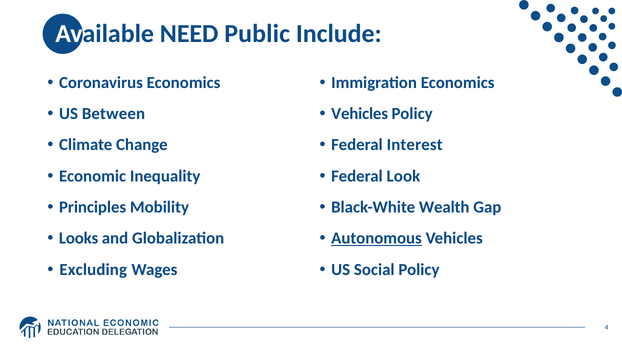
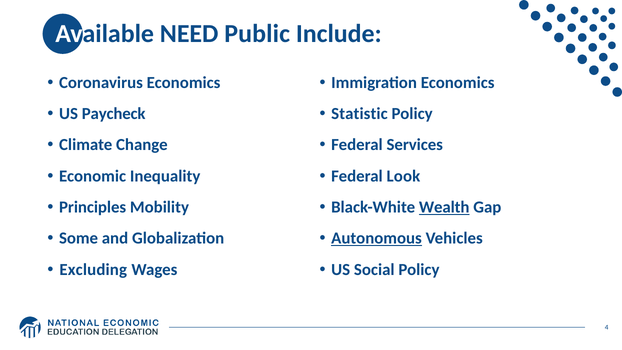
Between: Between -> Paycheck (114, 114)
Vehicles: Vehicles -> Statistic (359, 114)
Interest: Interest -> Services (415, 145)
Wealth underline: none -> present (444, 207)
Looks: Looks -> Some (79, 238)
